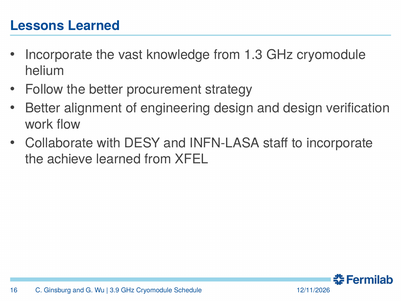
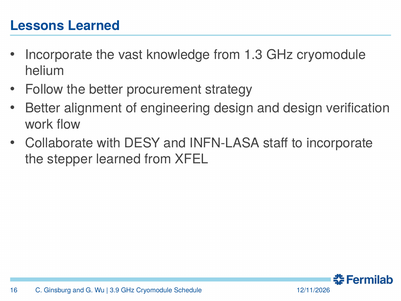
achieve: achieve -> stepper (70, 159)
